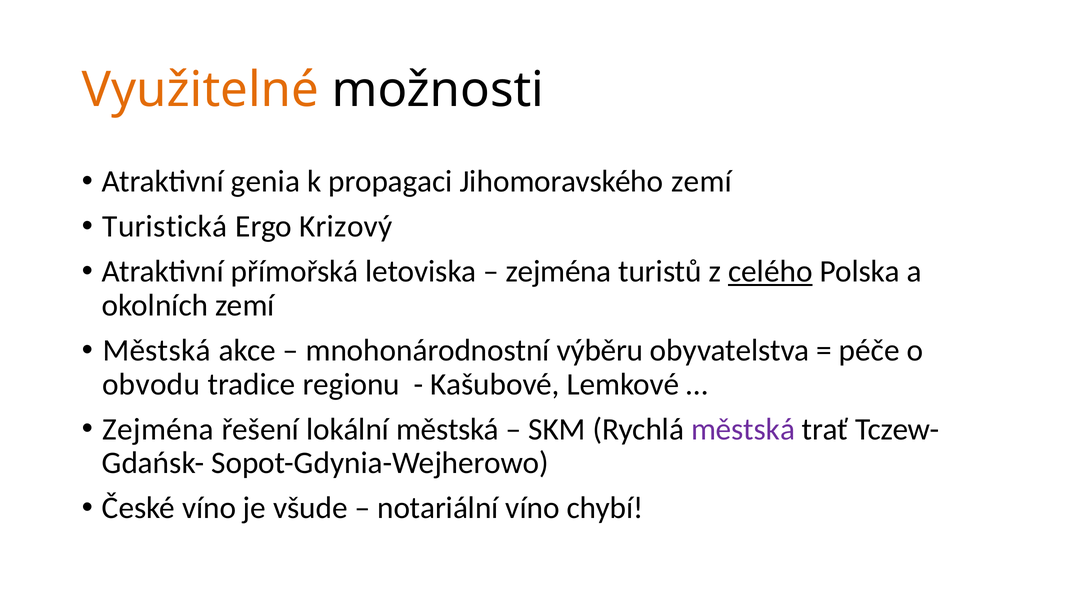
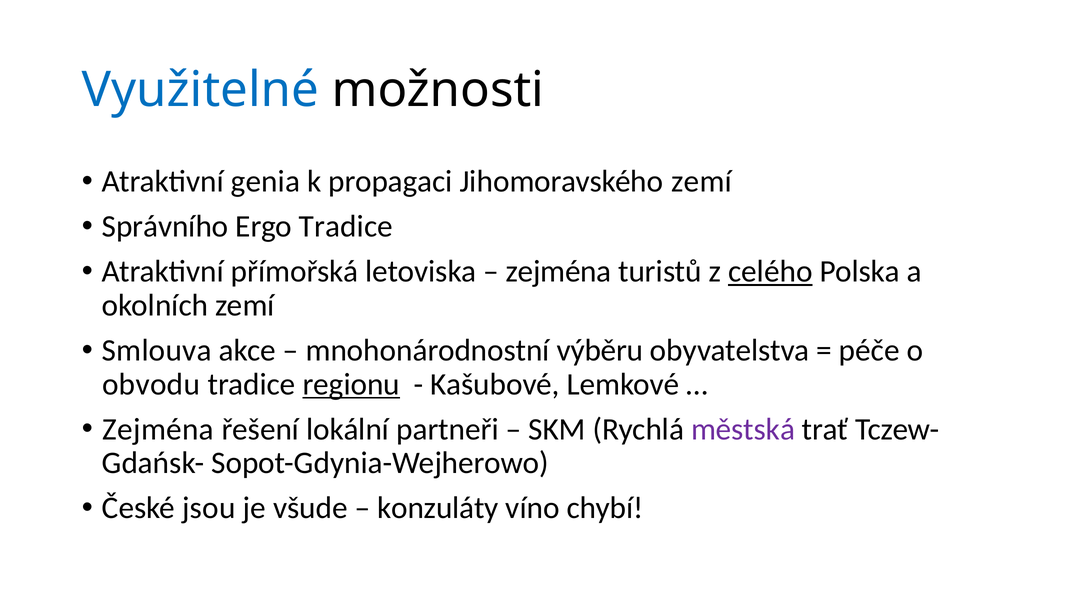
Využitelné colour: orange -> blue (200, 90)
Turistická: Turistická -> Správního (165, 226)
Ergo Krizový: Krizový -> Tradice (346, 226)
Městská: Městská -> Smlouva (157, 350)
regionu underline: none -> present (351, 384)
lokální městská: městská -> partneři (447, 429)
České víno: víno -> jsou (209, 508)
notariální: notariální -> konzuláty (438, 508)
